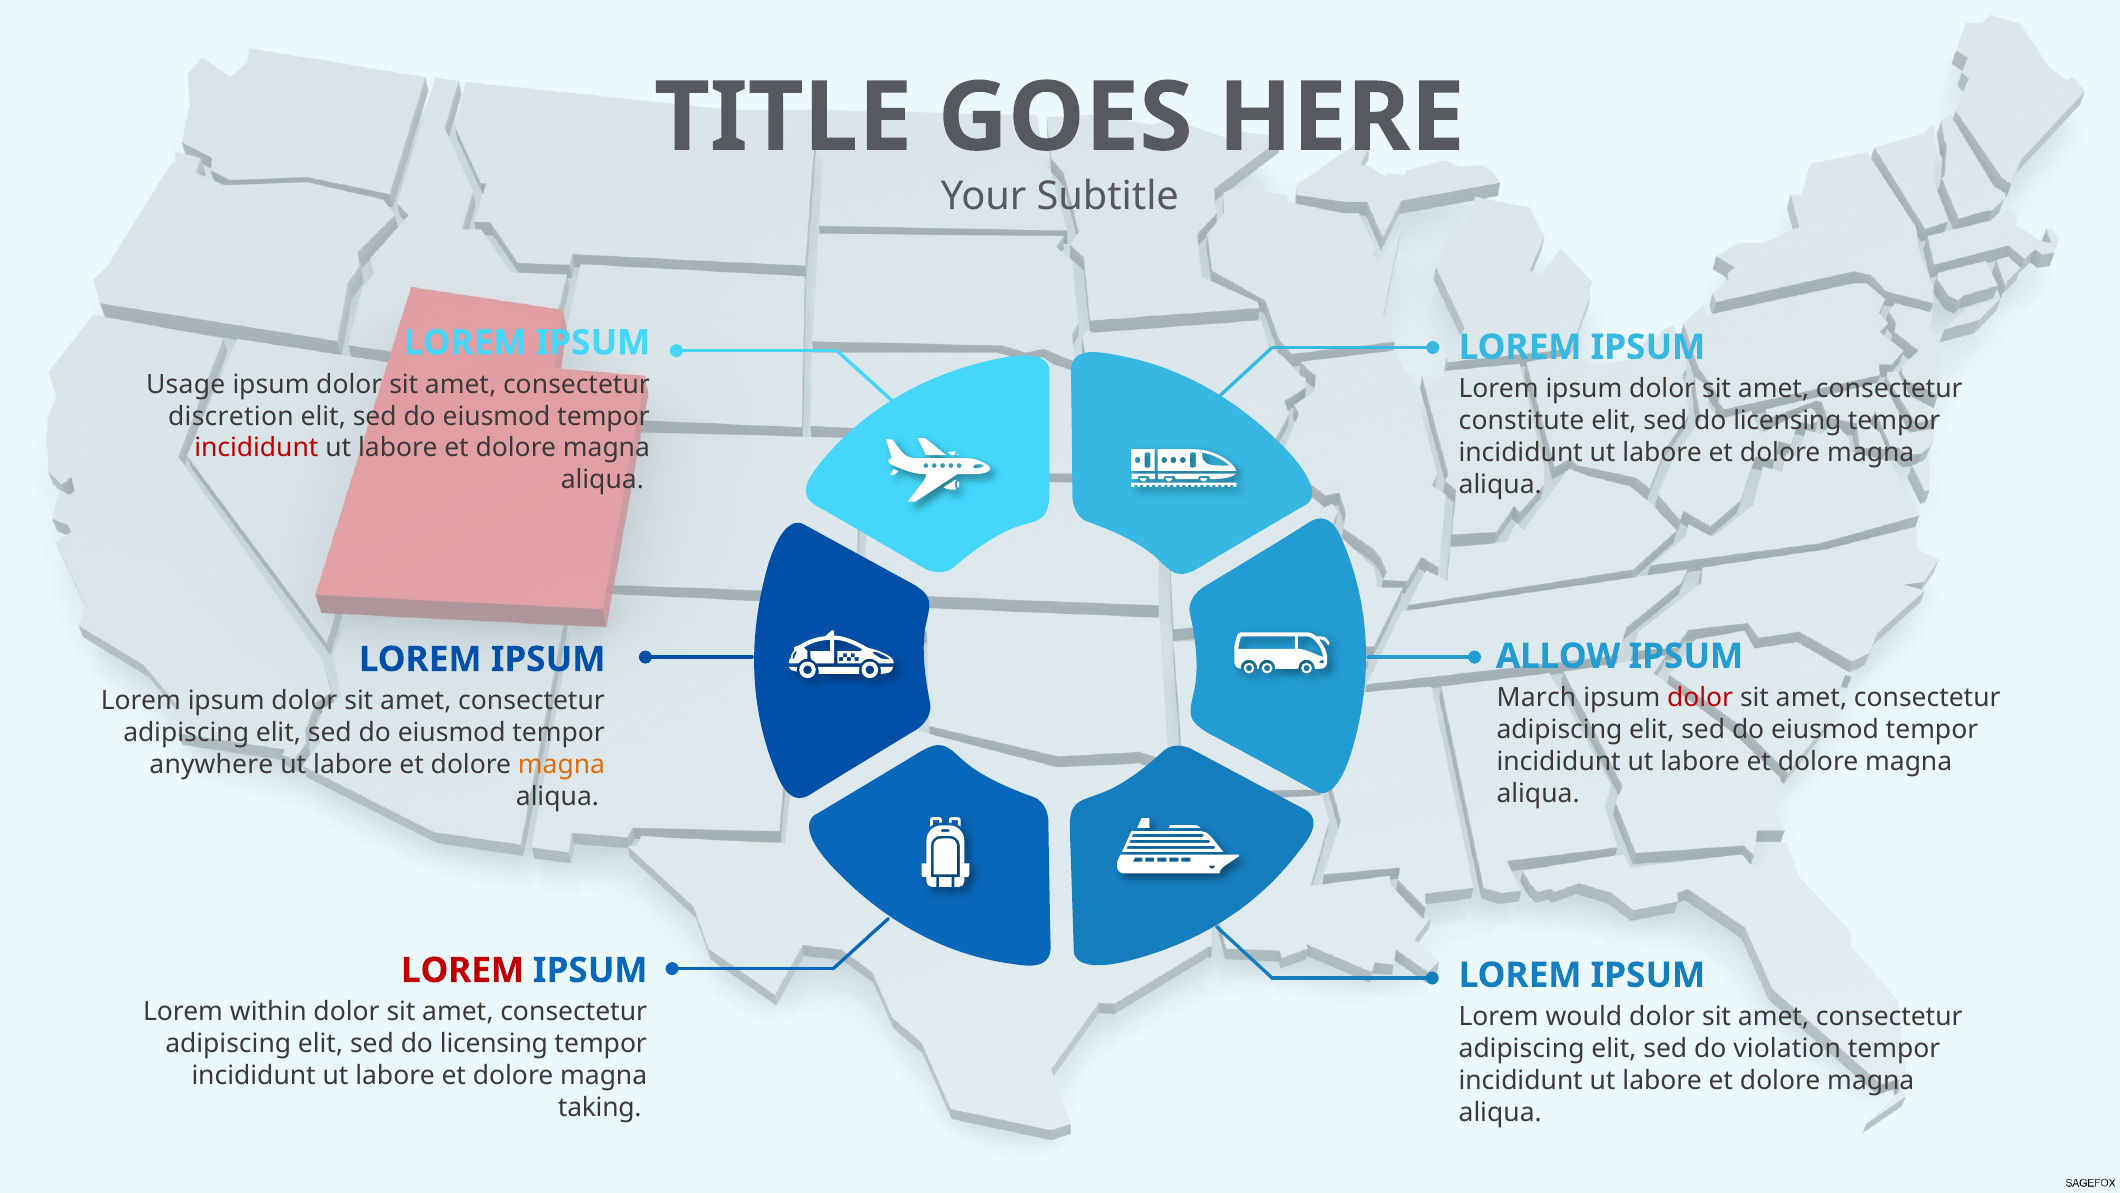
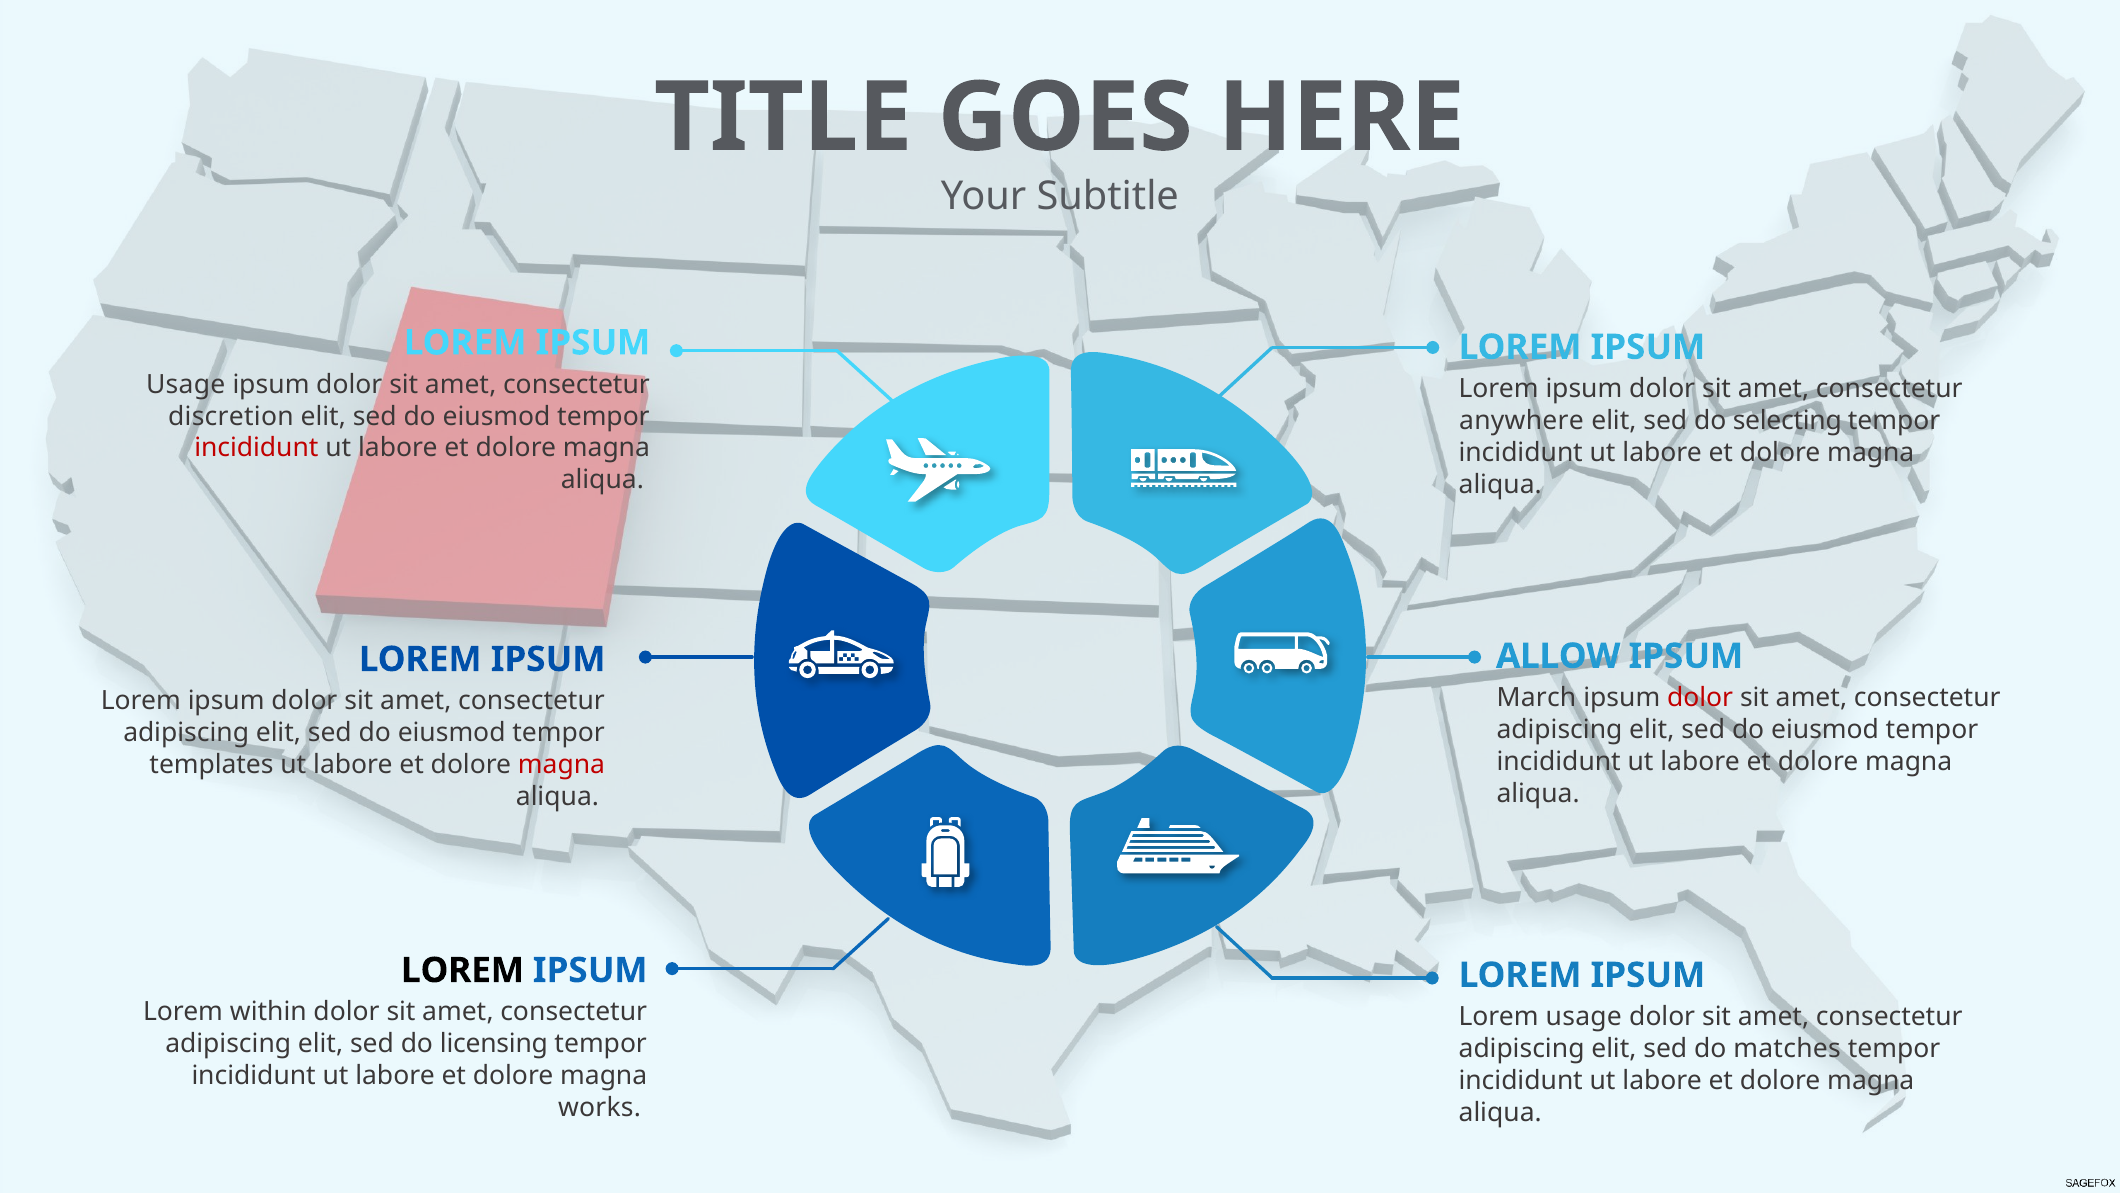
constitute: constitute -> anywhere (1521, 421)
licensing: licensing -> selecting (1787, 421)
anywhere: anywhere -> templates (212, 764)
magna colour: orange -> red (561, 764)
LOREM colour: red -> black (463, 970)
Lorem would: would -> usage (1584, 1017)
violation: violation -> matches (1787, 1048)
taking: taking -> works (600, 1107)
